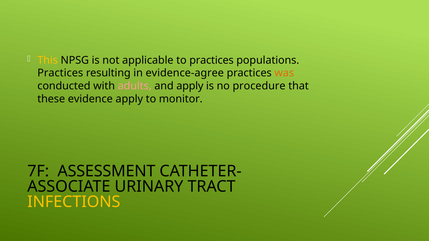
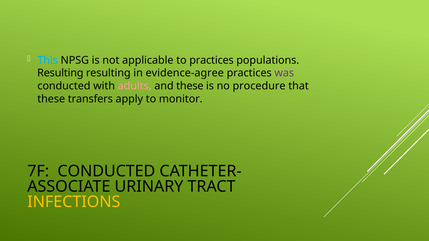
This colour: yellow -> light blue (48, 60)
Practices: Practices -> Resulting (60, 73)
was colour: orange -> purple (284, 73)
and apply: apply -> these (190, 86)
evidence: evidence -> transfers (90, 99)
7F ASSESSMENT: ASSESSMENT -> CONDUCTED (106, 171)
